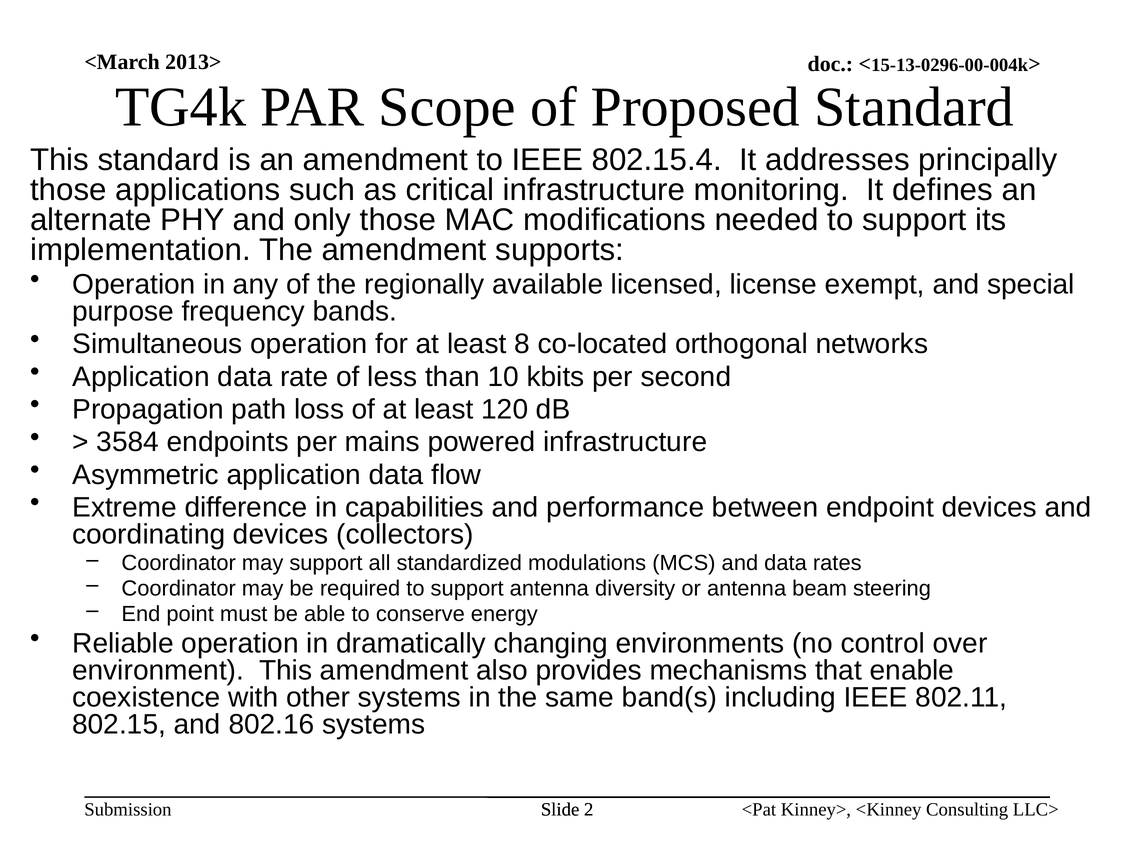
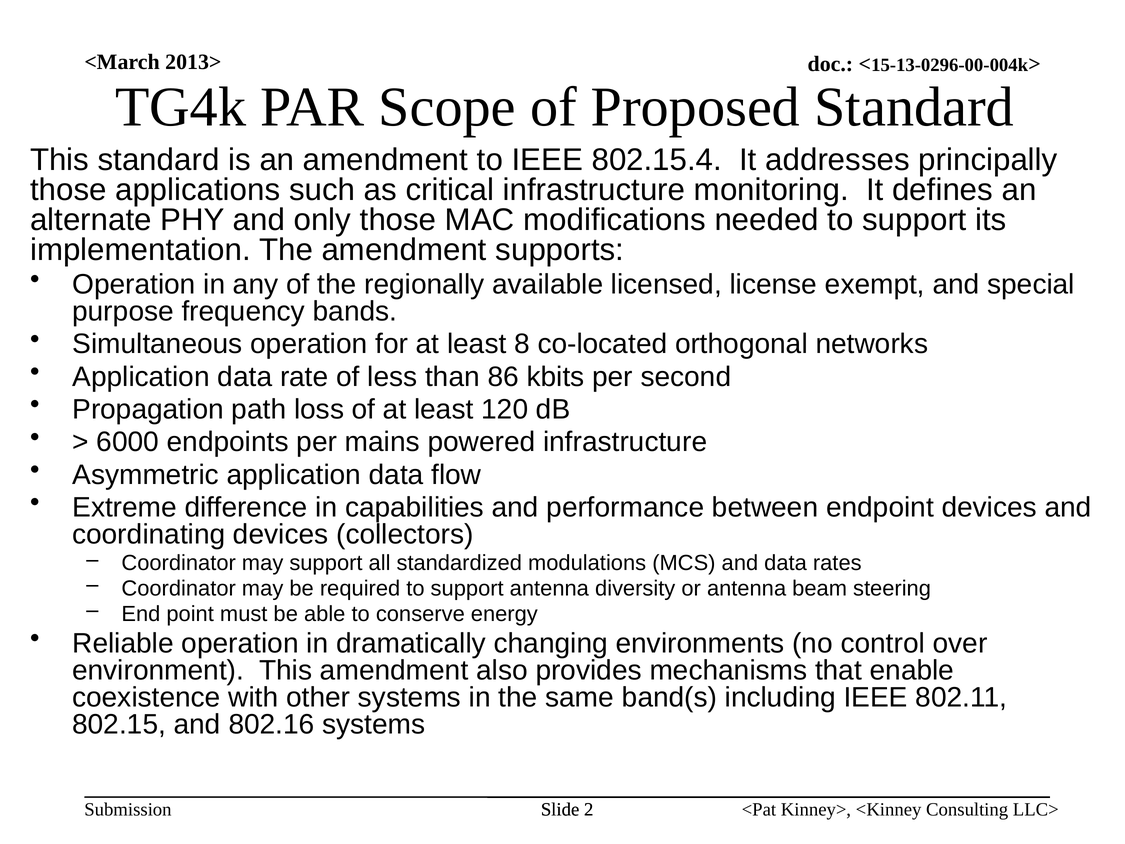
10: 10 -> 86 (503, 377)
3584: 3584 -> 6000 (128, 442)
